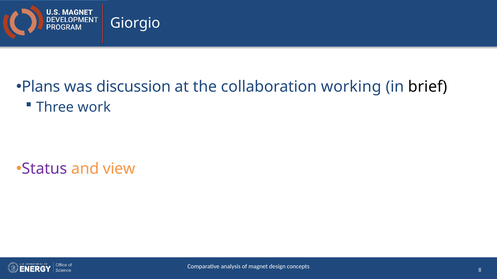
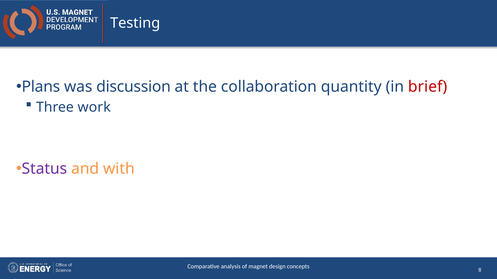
Giorgio: Giorgio -> Testing (135, 23)
working: working -> quantity (351, 87)
brief colour: black -> red (428, 87)
view: view -> with (119, 169)
